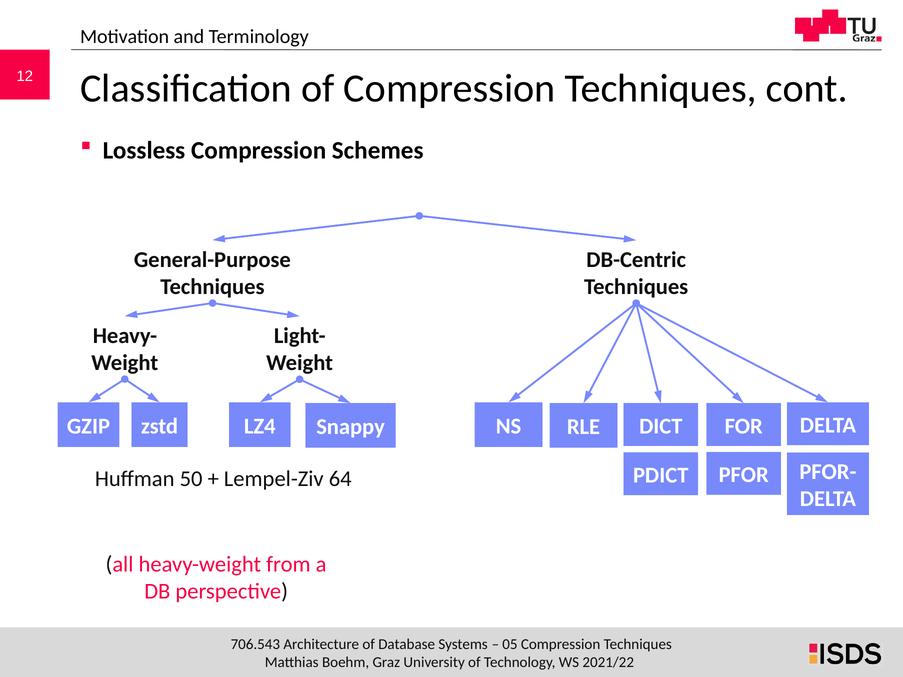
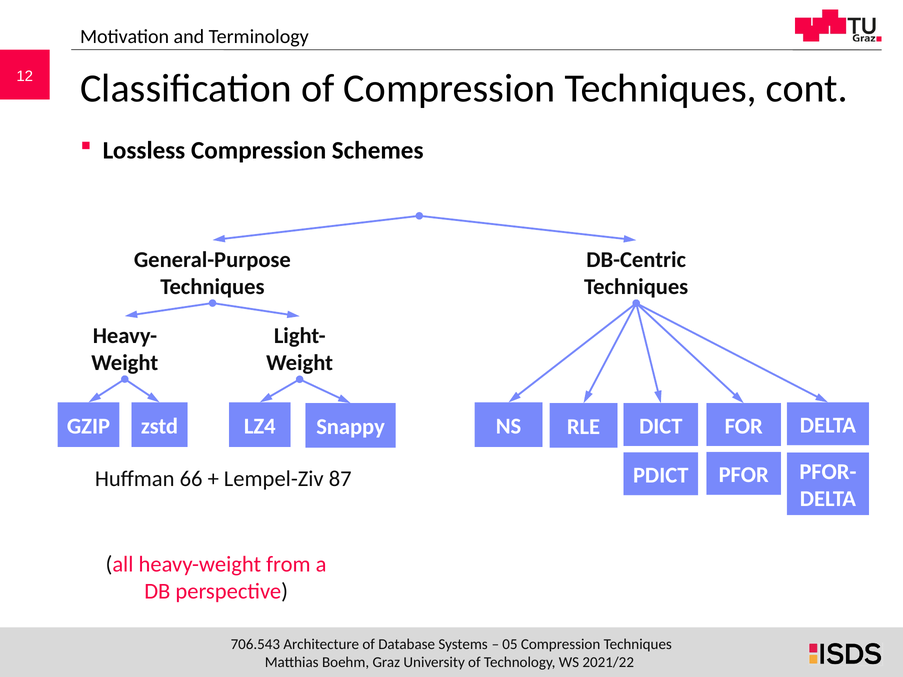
50: 50 -> 66 (191, 479)
64: 64 -> 87 (340, 479)
